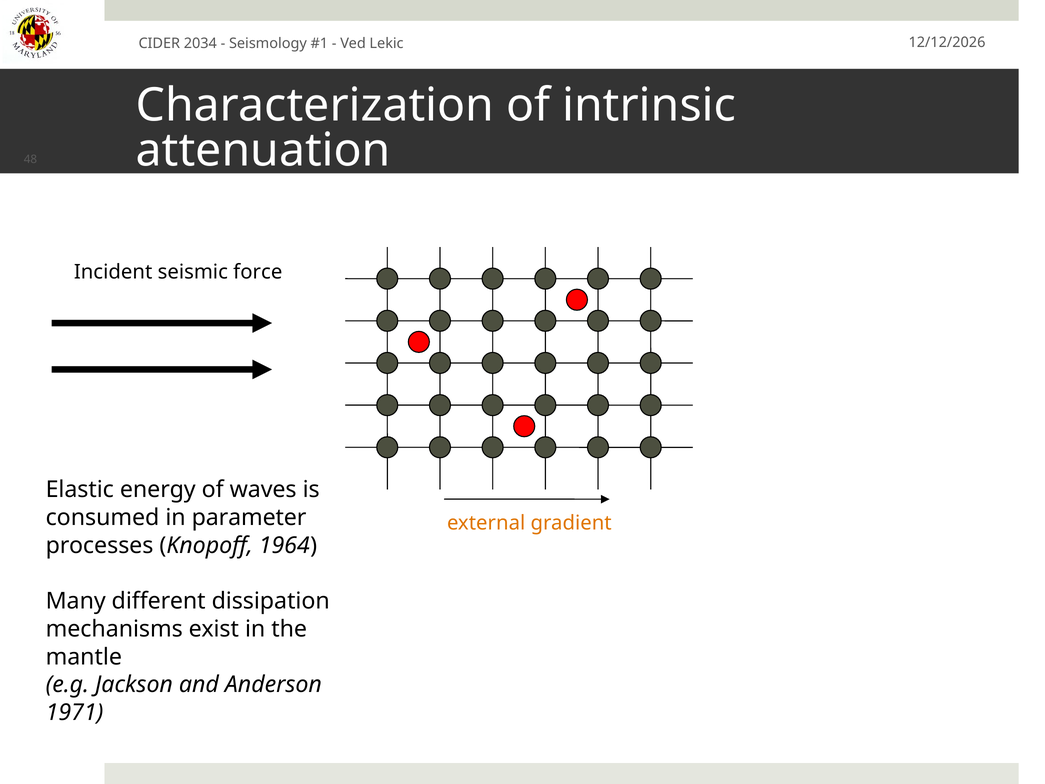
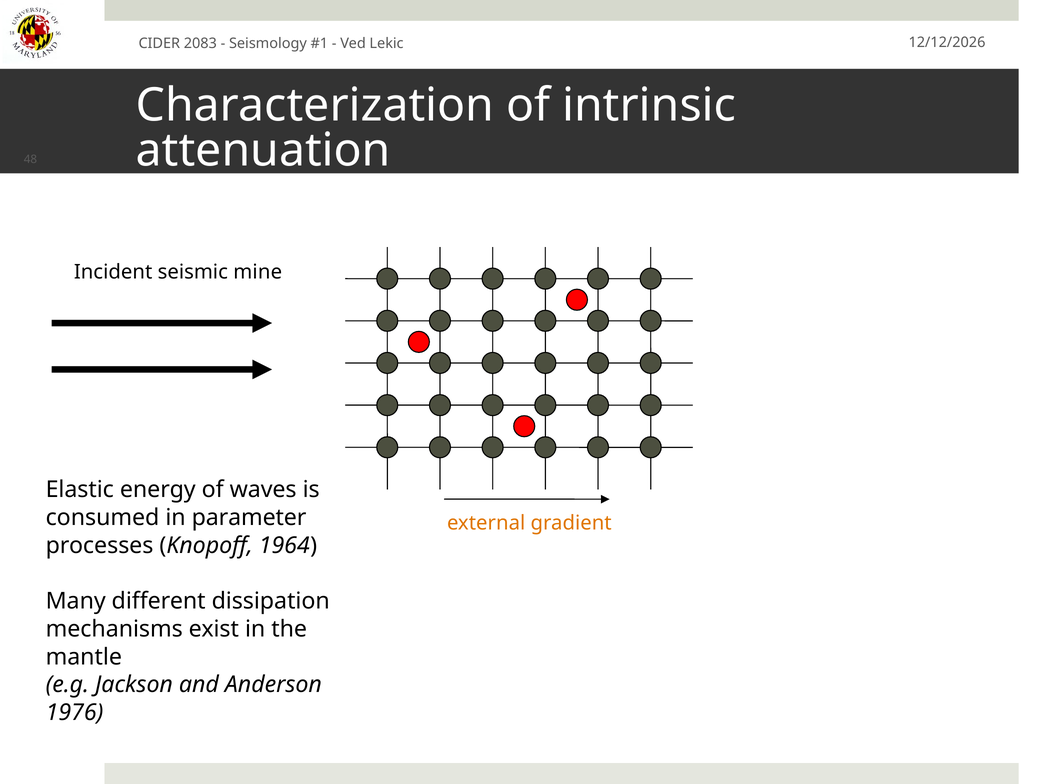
2034: 2034 -> 2083 (200, 43)
force: force -> mine (258, 272)
1971: 1971 -> 1976 (75, 712)
